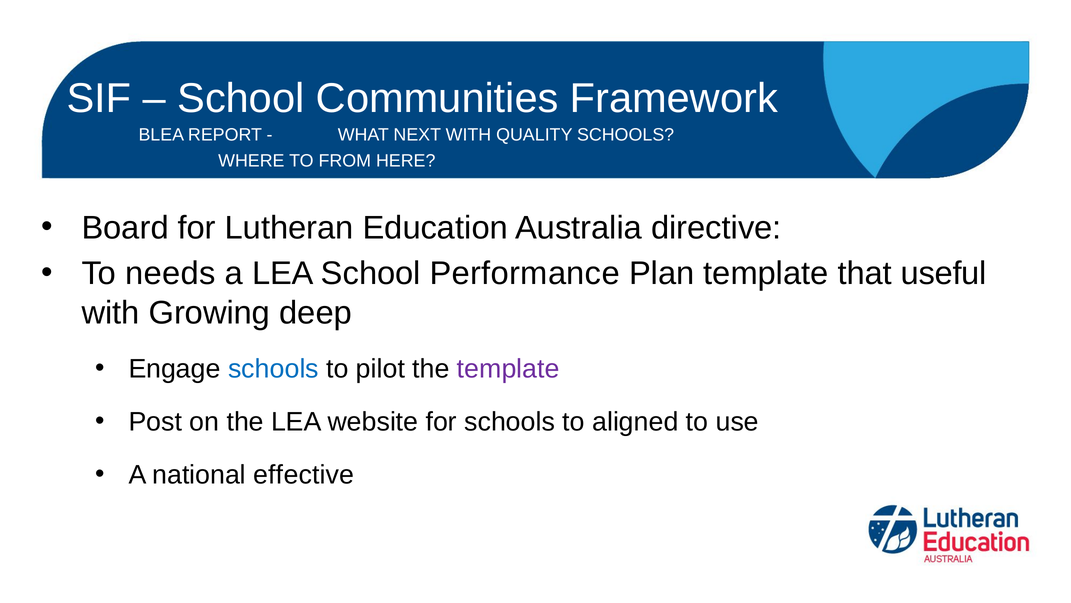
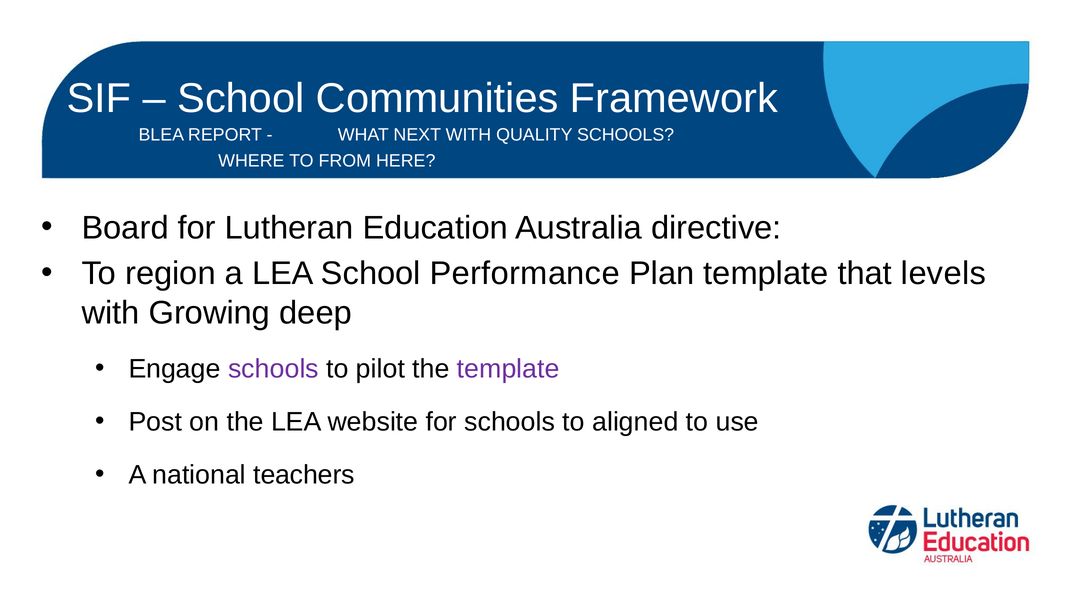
needs: needs -> region (170, 274)
useful: useful -> levels (943, 274)
schools colour: blue -> purple (273, 369)
effective: effective -> teachers (304, 475)
